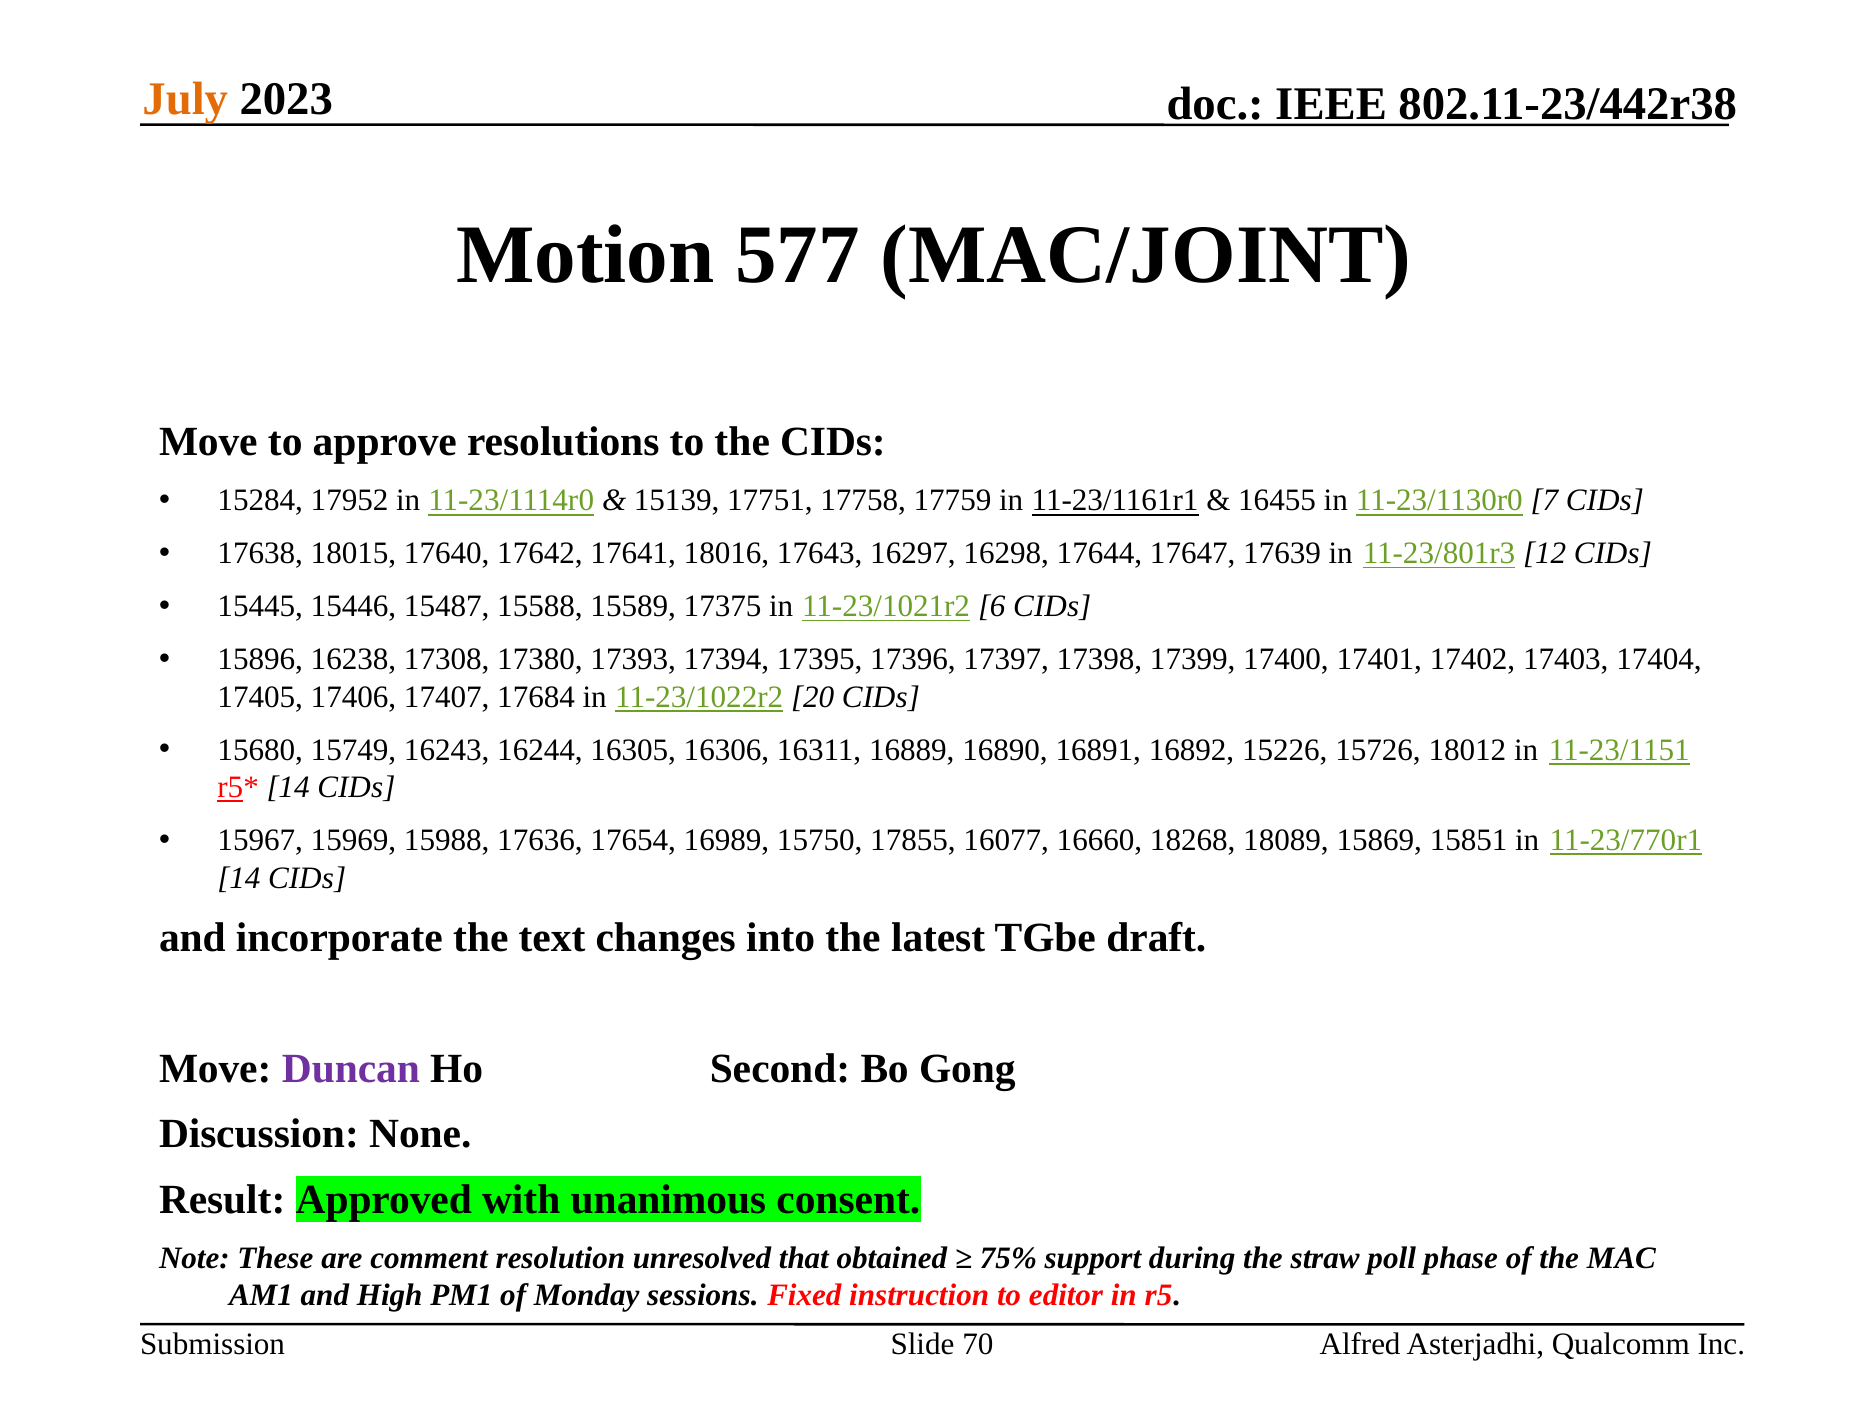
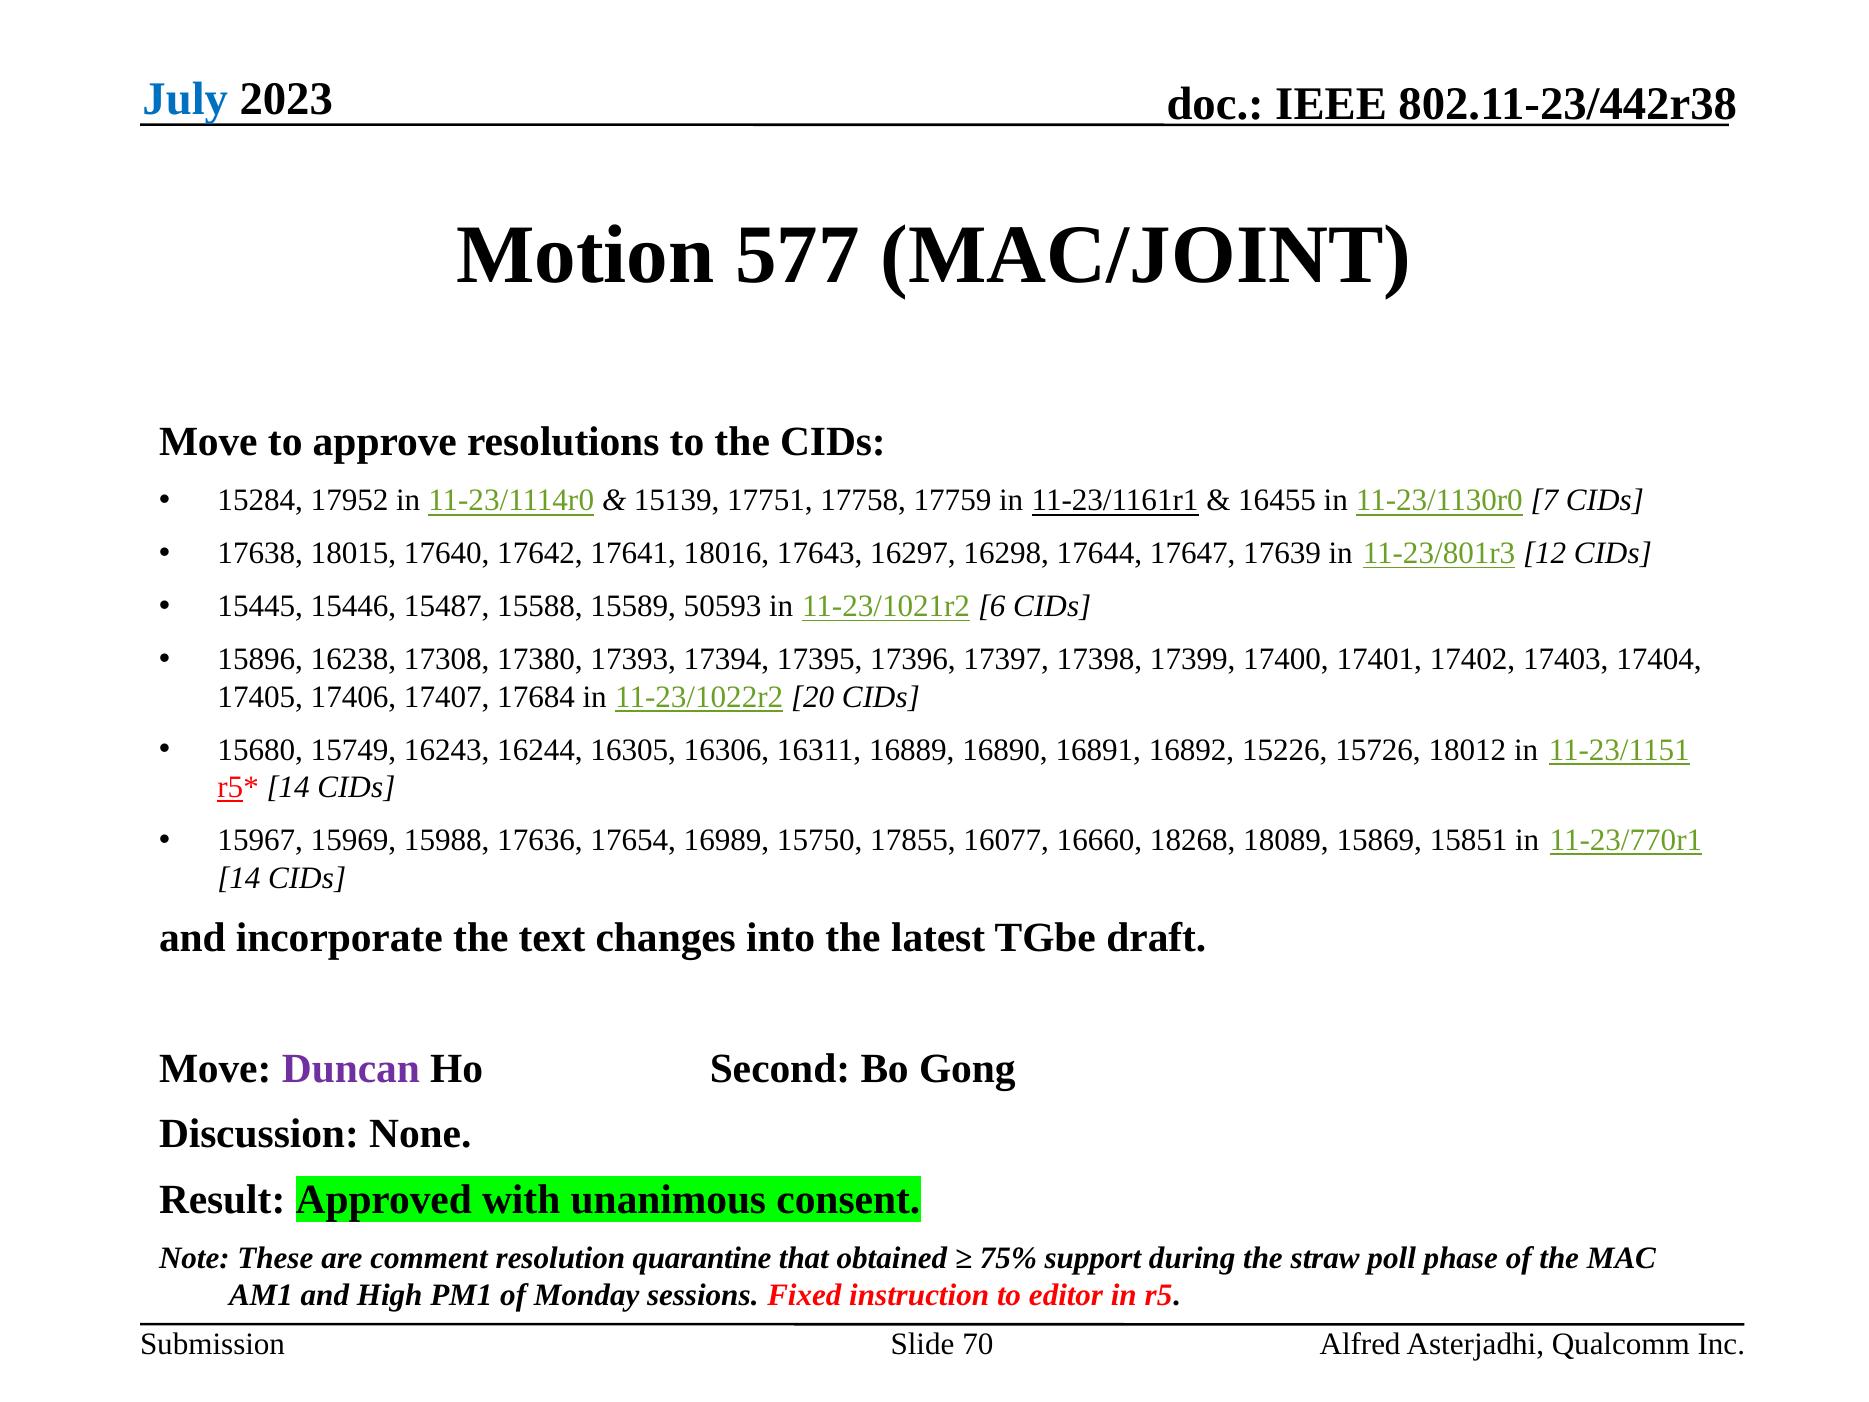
July colour: orange -> blue (185, 99)
17375: 17375 -> 50593 (723, 607)
unresolved: unresolved -> quarantine (702, 1258)
